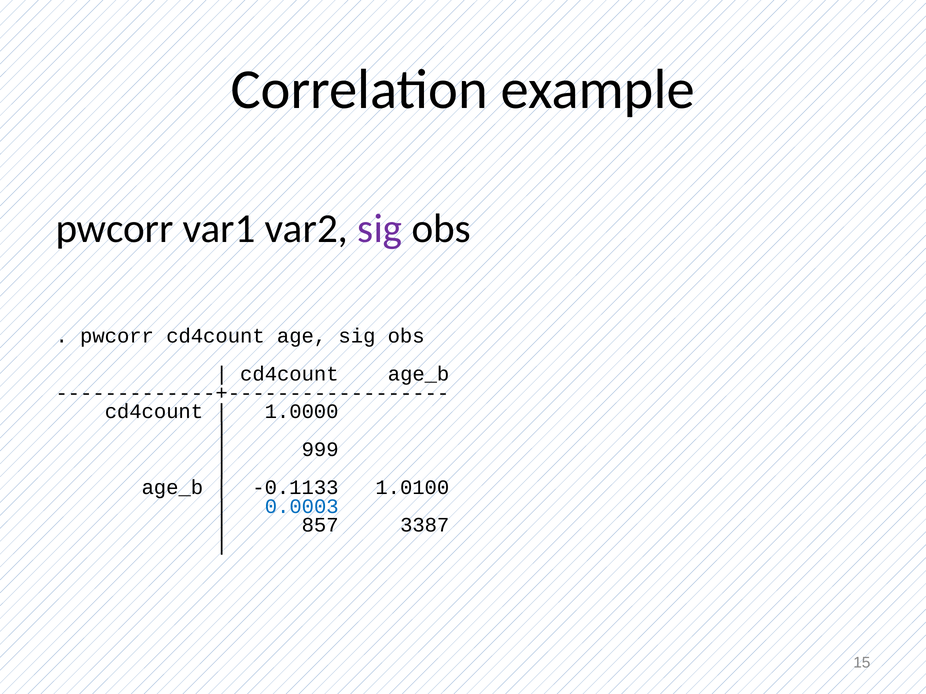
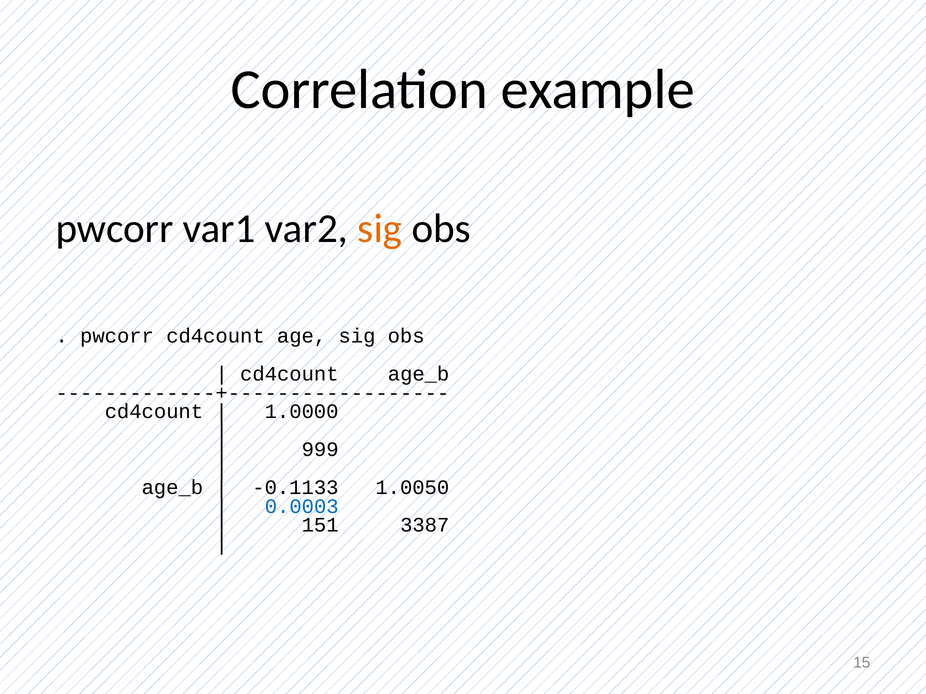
sig colour: purple -> orange (380, 229)
1.0100: 1.0100 -> 1.0050 (412, 488)
857: 857 -> 151 (320, 526)
